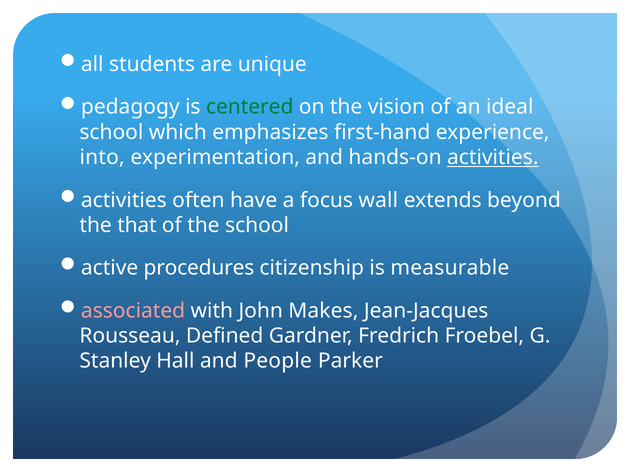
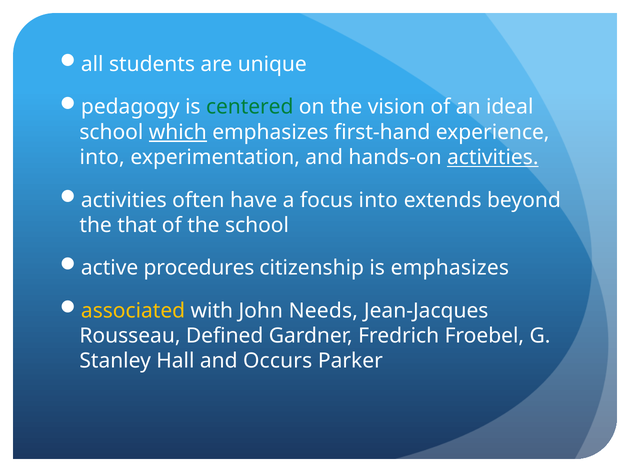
which underline: none -> present (178, 132)
focus wall: wall -> into (378, 200)
is measurable: measurable -> emphasizes (450, 268)
associated colour: pink -> yellow (133, 311)
Makes: Makes -> Needs (323, 311)
People: People -> Occurs (278, 361)
